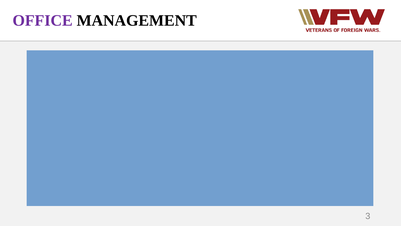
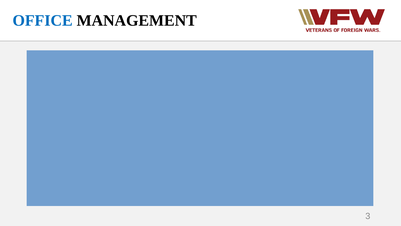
OFFICE colour: purple -> blue (43, 20)
